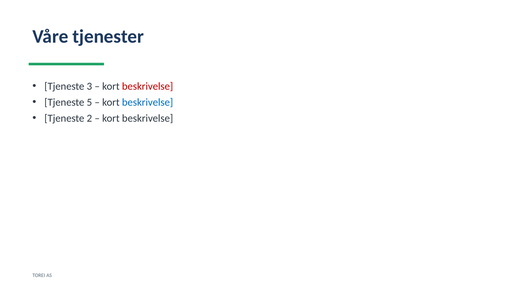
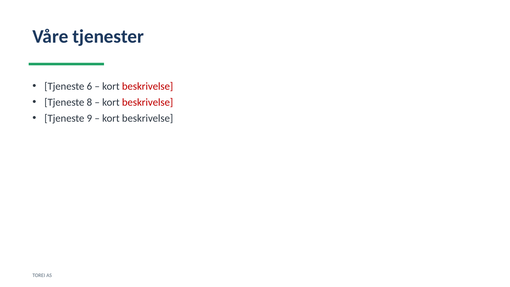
3: 3 -> 6 (89, 86)
5: 5 -> 8 (89, 102)
beskrivelse colour: blue -> red (148, 102)
2: 2 -> 9 (89, 118)
